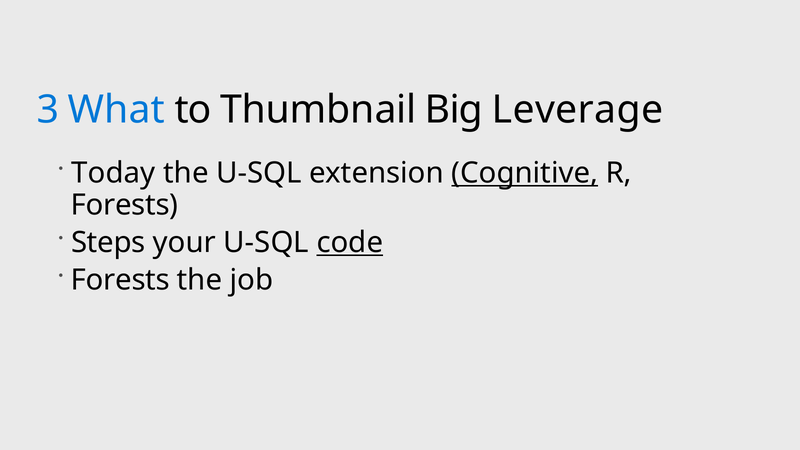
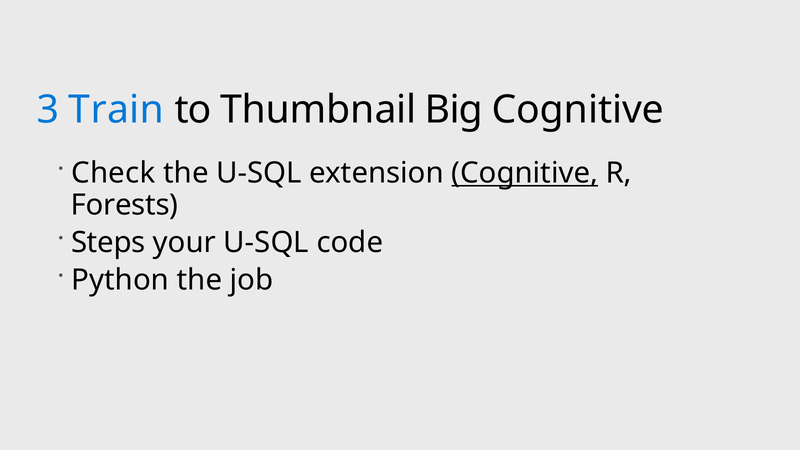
What: What -> Train (116, 110)
Big Leverage: Leverage -> Cognitive (578, 110)
Today: Today -> Check (113, 173)
code underline: present -> none (350, 242)
Forests: Forests -> Python (120, 280)
